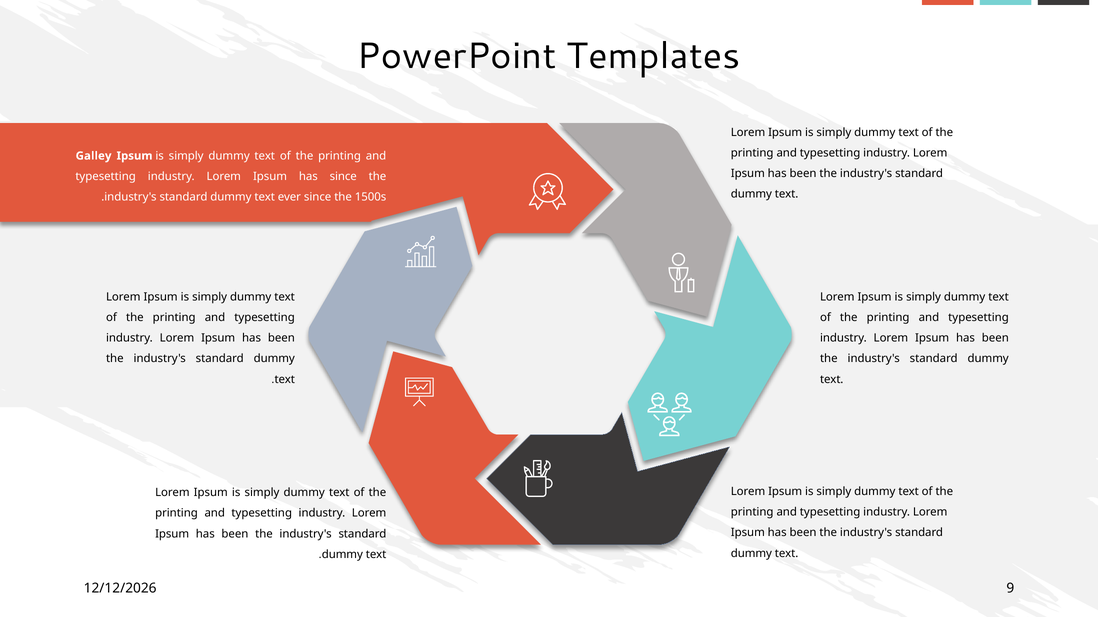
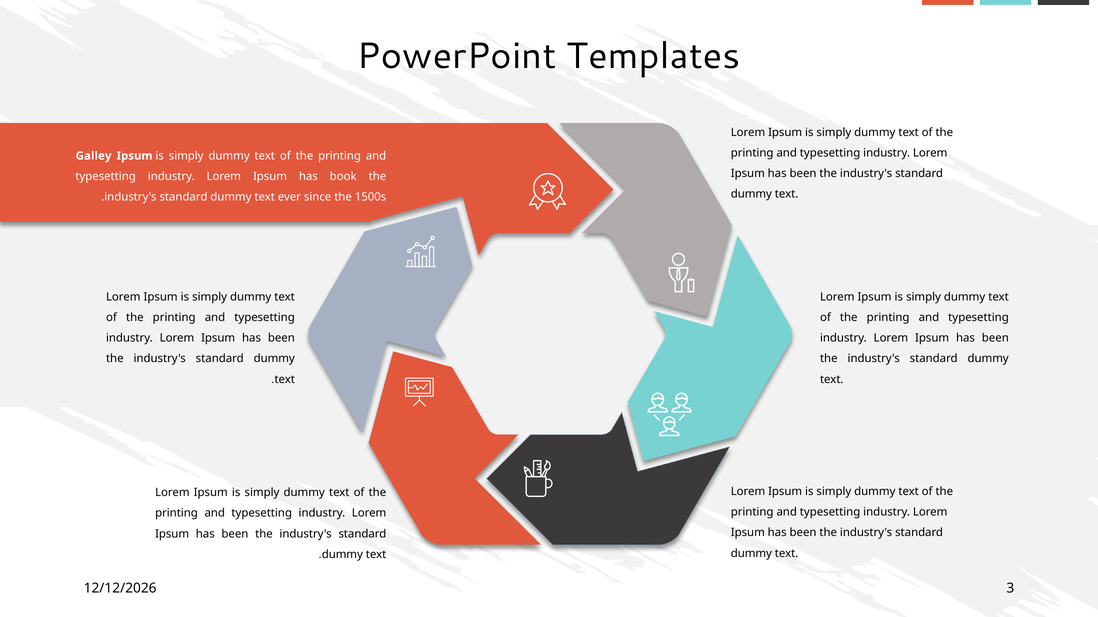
has since: since -> book (343, 177)
9: 9 -> 3 (1010, 589)
